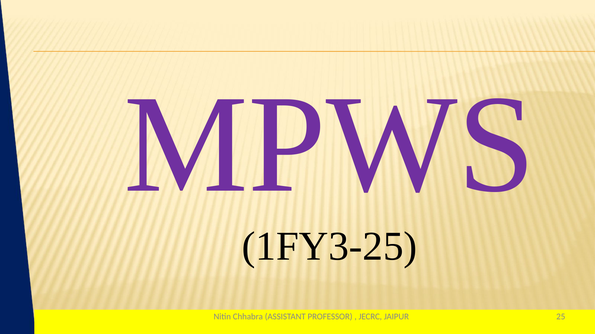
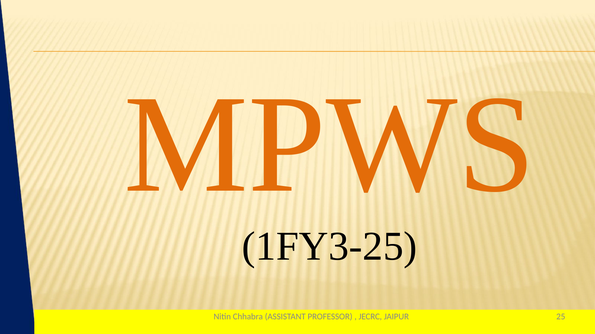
MPWS colour: purple -> orange (330, 145)
